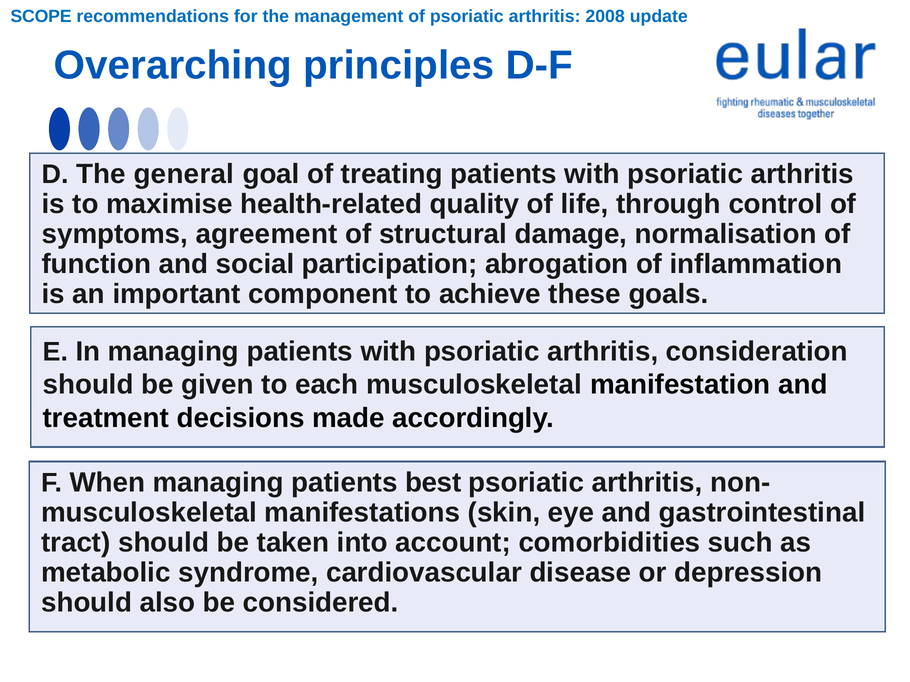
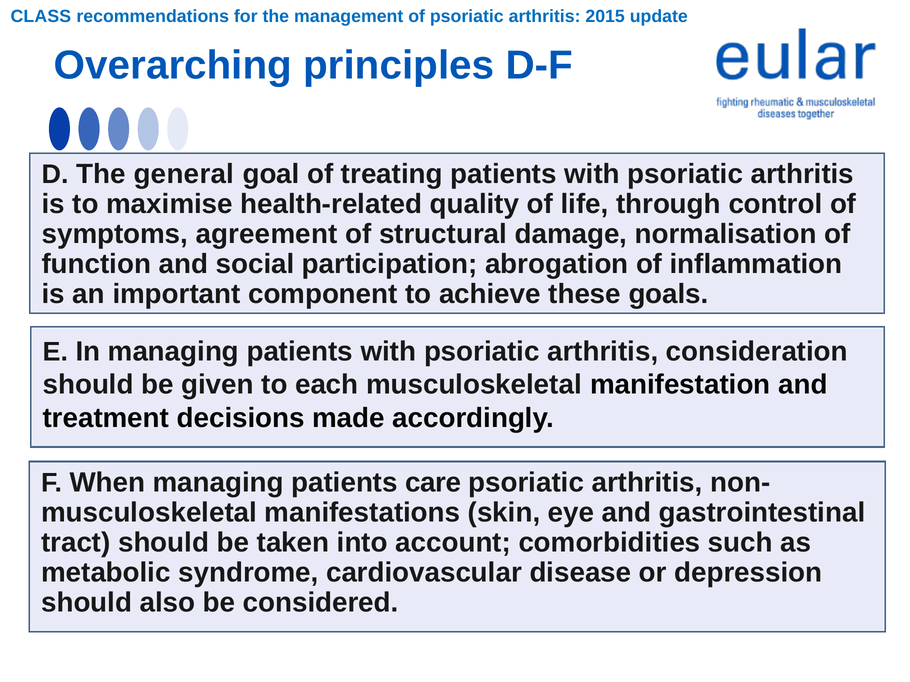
SCOPE: SCOPE -> CLASS (41, 16)
2008: 2008 -> 2015 (605, 16)
best: best -> care (433, 483)
